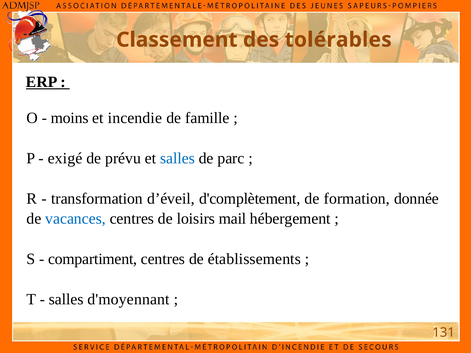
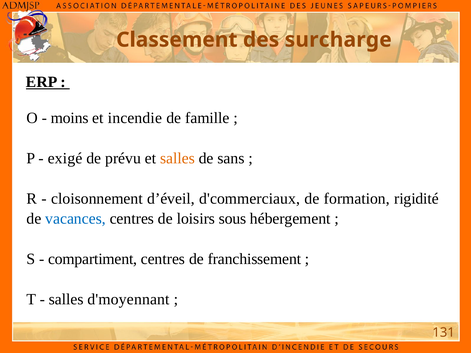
tolérables: tolérables -> surcharge (338, 40)
salles colour: blue -> orange (177, 158)
parc: parc -> sans (231, 158)
transformation: transformation -> cloisonnement (97, 199)
d'complètement: d'complètement -> d'commerciaux (250, 199)
donnée: donnée -> rigidité (416, 199)
mail: mail -> sous (233, 219)
établissements: établissements -> franchissement (254, 259)
